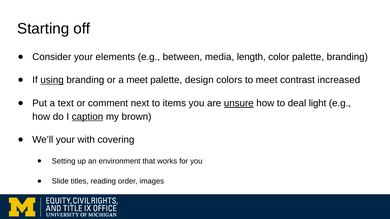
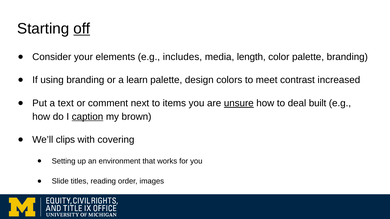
off underline: none -> present (82, 29)
between: between -> includes (182, 57)
using underline: present -> none (52, 80)
a meet: meet -> learn (137, 80)
light: light -> built (318, 103)
We’ll your: your -> clips (65, 140)
